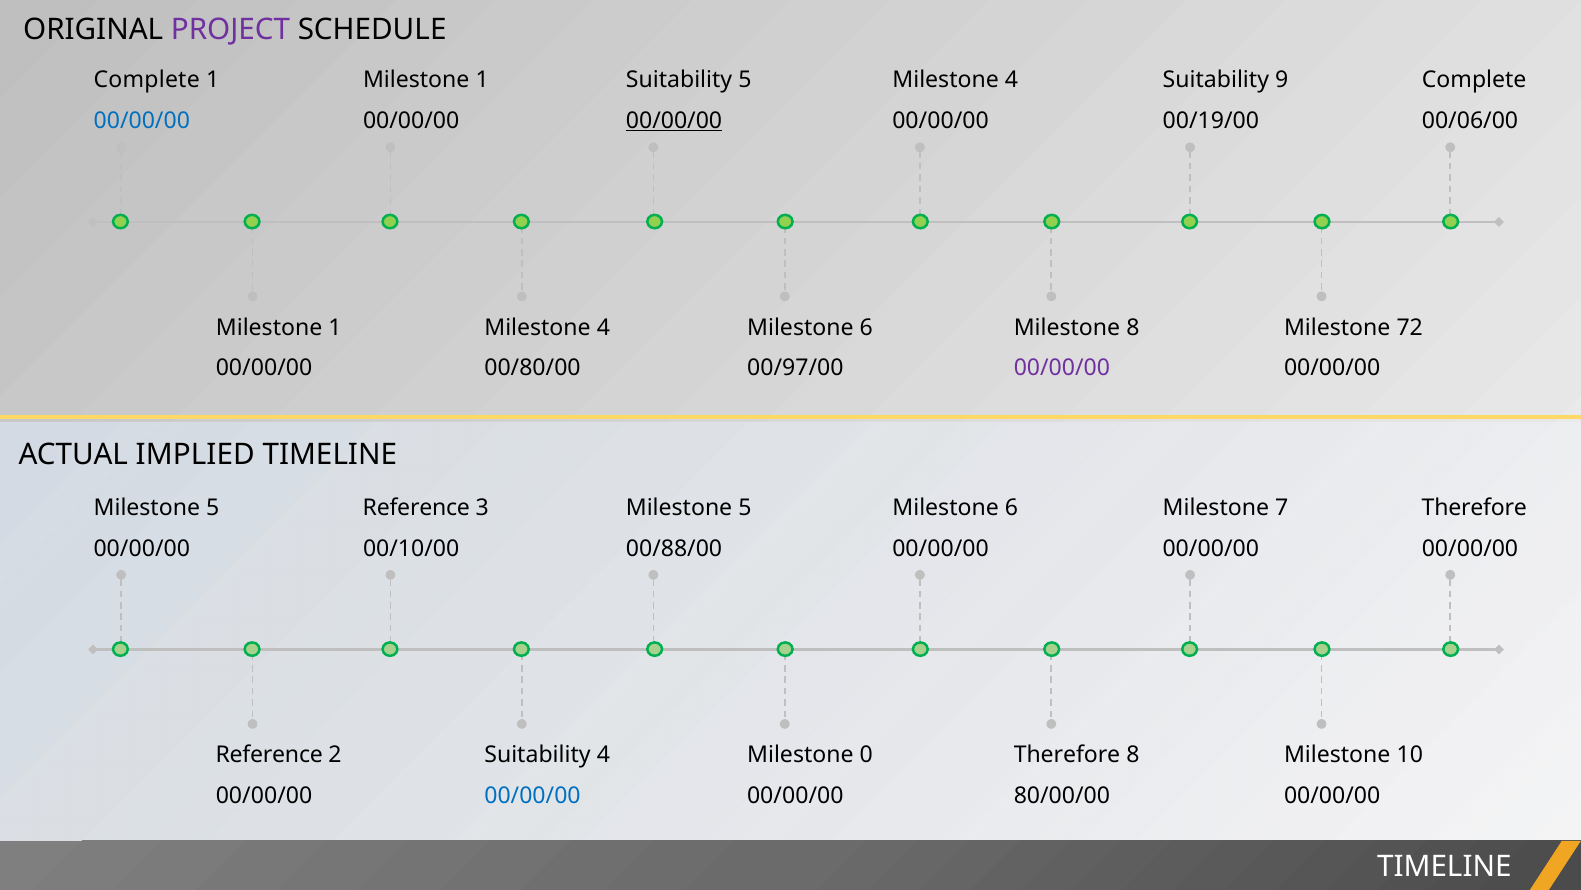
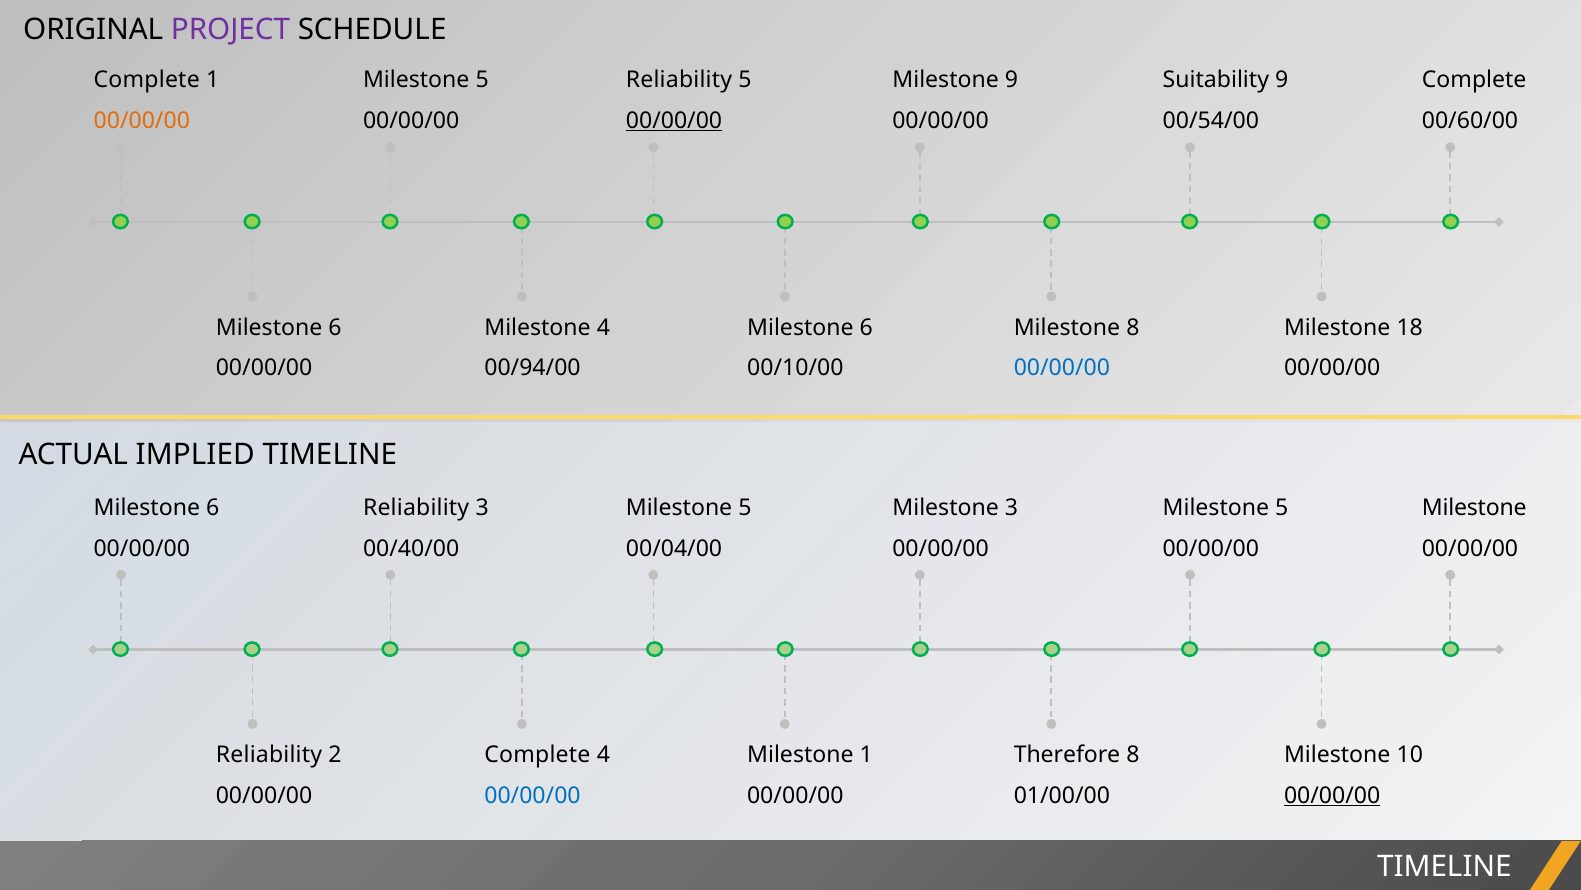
1: 1 -> 5 (482, 80)
Suitability: Suitability -> Reliability (679, 80)
4: 4 -> 9 (1012, 80)
00/00/00 colour: blue -> orange (142, 121)
00/19/00: 00/19/00 -> 00/54/00 (1211, 121)
00/06/00: 00/06/00 -> 00/60/00 (1470, 121)
1: 1 -> 6 (335, 327)
72: 72 -> 18 (1410, 327)
00/80/00: 00/80/00 -> 00/94/00 (532, 368)
00/97/00: 00/97/00 -> 00/10/00 (795, 368)
00/00/00 colour: purple -> blue (1062, 368)
5: 5 -> 6 (213, 507)
Reference: Reference -> Reliability (416, 507)
6: 6 -> 3 (1012, 507)
7: 7 -> 5 (1282, 507)
Therefore: Therefore -> Milestone (1474, 507)
00/10/00: 00/10/00 -> 00/40/00 (411, 548)
00/88/00: 00/88/00 -> 00/04/00 (674, 548)
Reference: Reference -> Reliability (269, 754)
Suitability: Suitability -> Complete (537, 754)
Milestone 0: 0 -> 1 (866, 754)
80/00/00: 80/00/00 -> 01/00/00 (1062, 795)
00/00/00 underline: none -> present (1332, 795)
